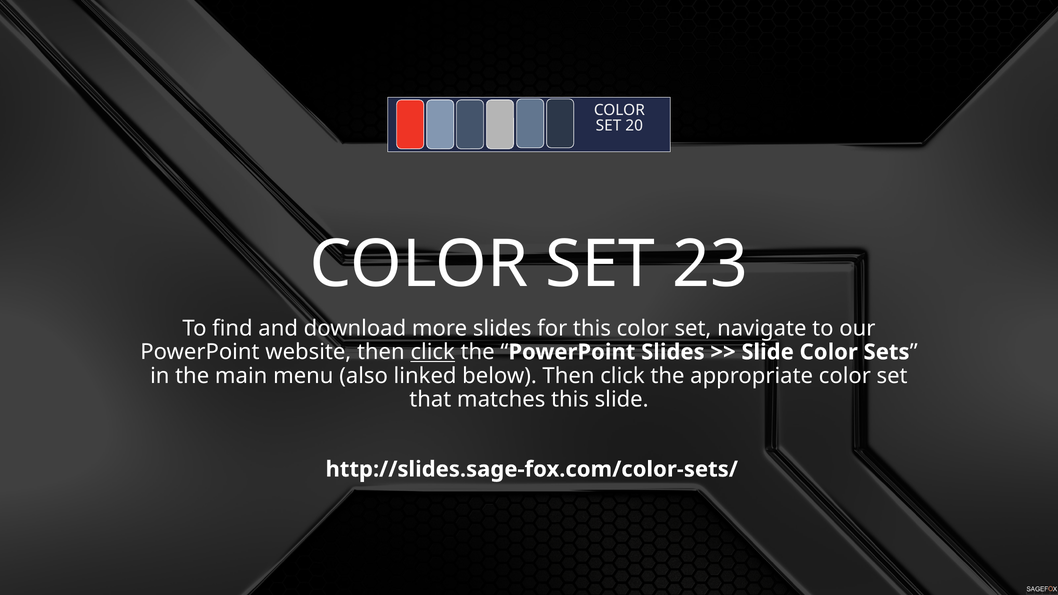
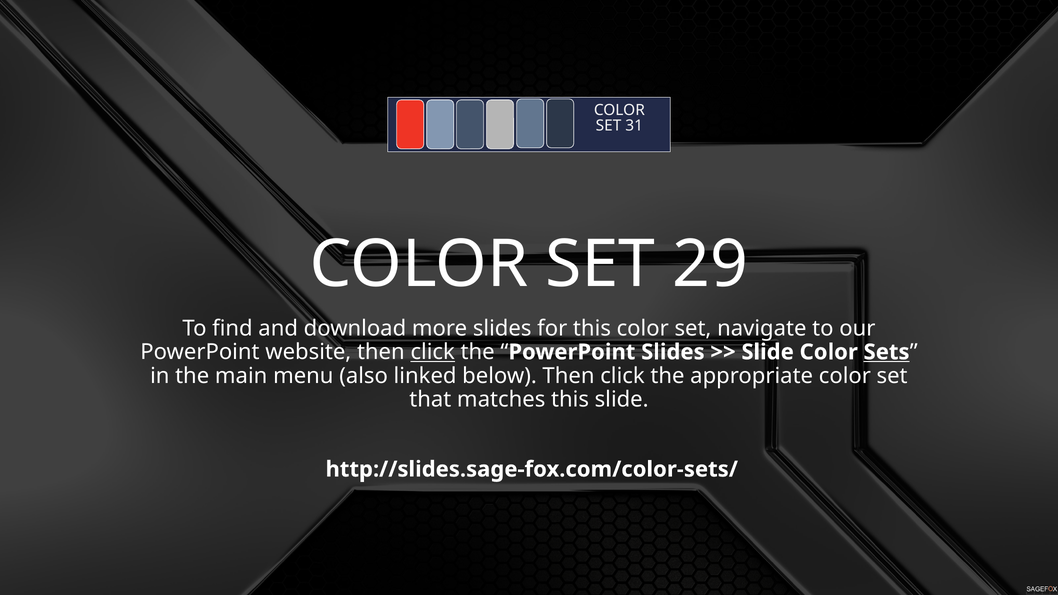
20: 20 -> 31 (634, 126)
23: 23 -> 29 (710, 264)
Sets underline: none -> present (887, 352)
